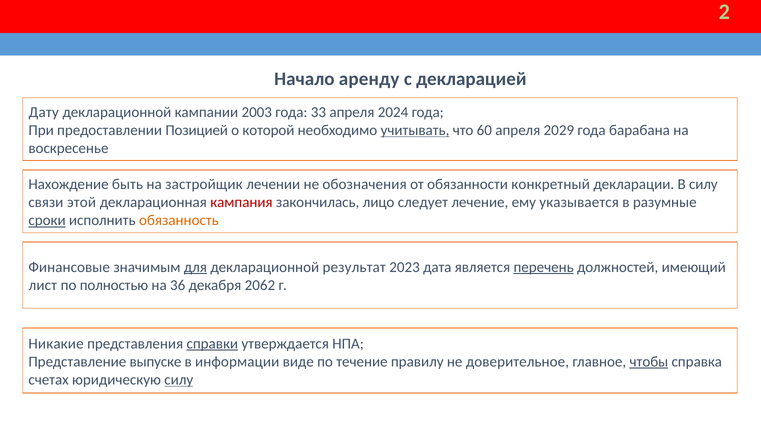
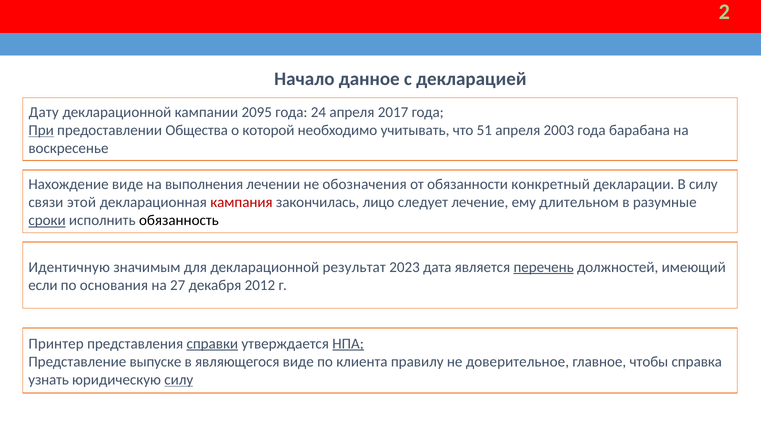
аренду: аренду -> данное (369, 79)
2003: 2003 -> 2095 (257, 112)
33: 33 -> 24 (318, 112)
2024: 2024 -> 2017 (393, 112)
При underline: none -> present (41, 130)
Позицией: Позицией -> Общества (197, 130)
учитывать underline: present -> none (415, 130)
60: 60 -> 51 (484, 130)
2029: 2029 -> 2003 (559, 130)
Нахождение быть: быть -> виде (128, 184)
застройщик: застройщик -> выполнения (204, 184)
указывается: указывается -> длительном (579, 202)
обязанность colour: orange -> black (179, 221)
Финансовые: Финансовые -> Идентичную (69, 267)
для underline: present -> none (195, 267)
лист: лист -> если (43, 285)
полностью: полностью -> основания (114, 285)
36: 36 -> 27 (178, 285)
2062: 2062 -> 2012 (260, 285)
Никакие: Никакие -> Принтер (56, 344)
НПА underline: none -> present (348, 344)
информации: информации -> являющегося (237, 362)
течение: течение -> клиента (362, 362)
чтобы underline: present -> none (649, 362)
счетах: счетах -> узнать (49, 380)
